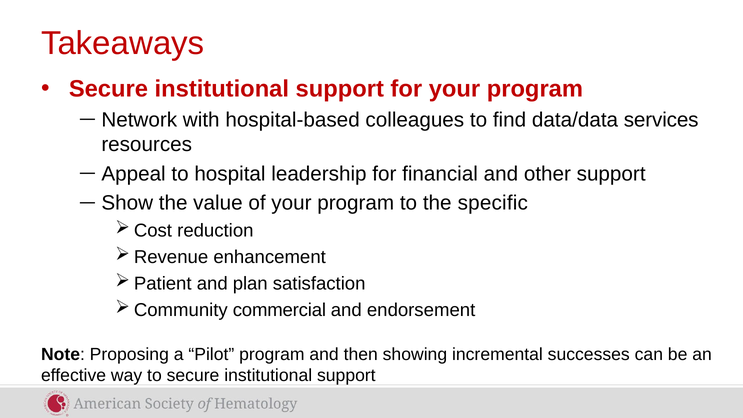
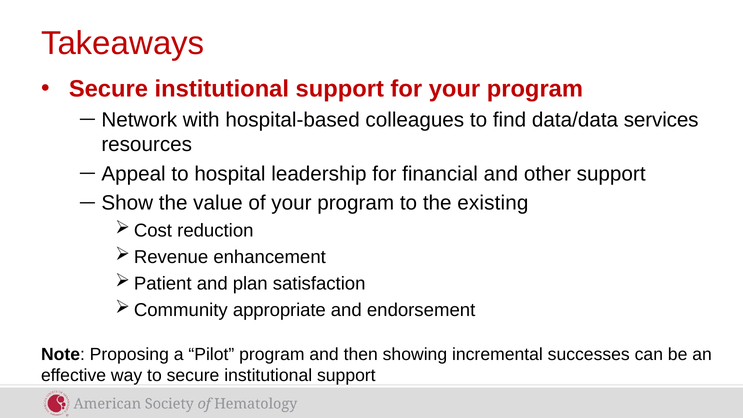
specific: specific -> existing (493, 203)
commercial: commercial -> appropriate (279, 310)
